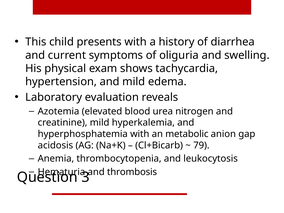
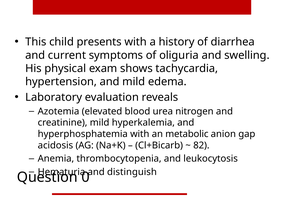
79: 79 -> 82 (201, 145)
thrombosis: thrombosis -> distinguish (132, 172)
3: 3 -> 0 (85, 177)
